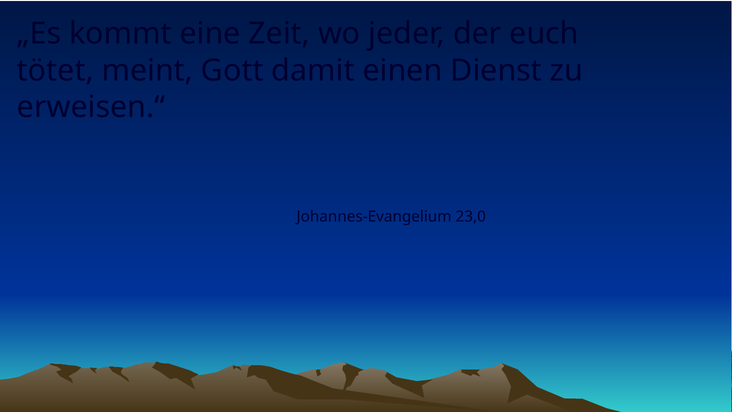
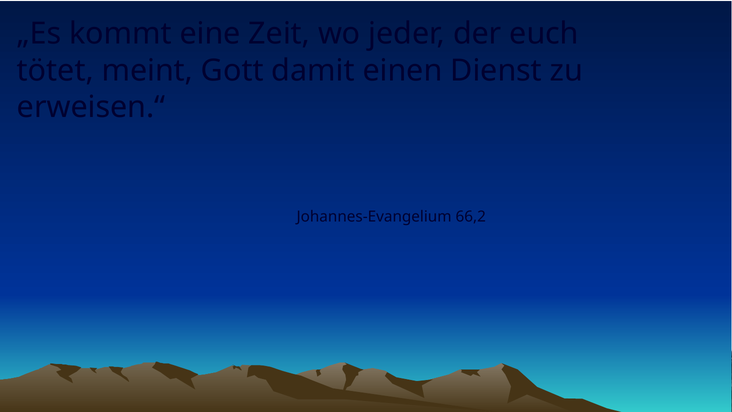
23,0: 23,0 -> 66,2 (471, 216)
